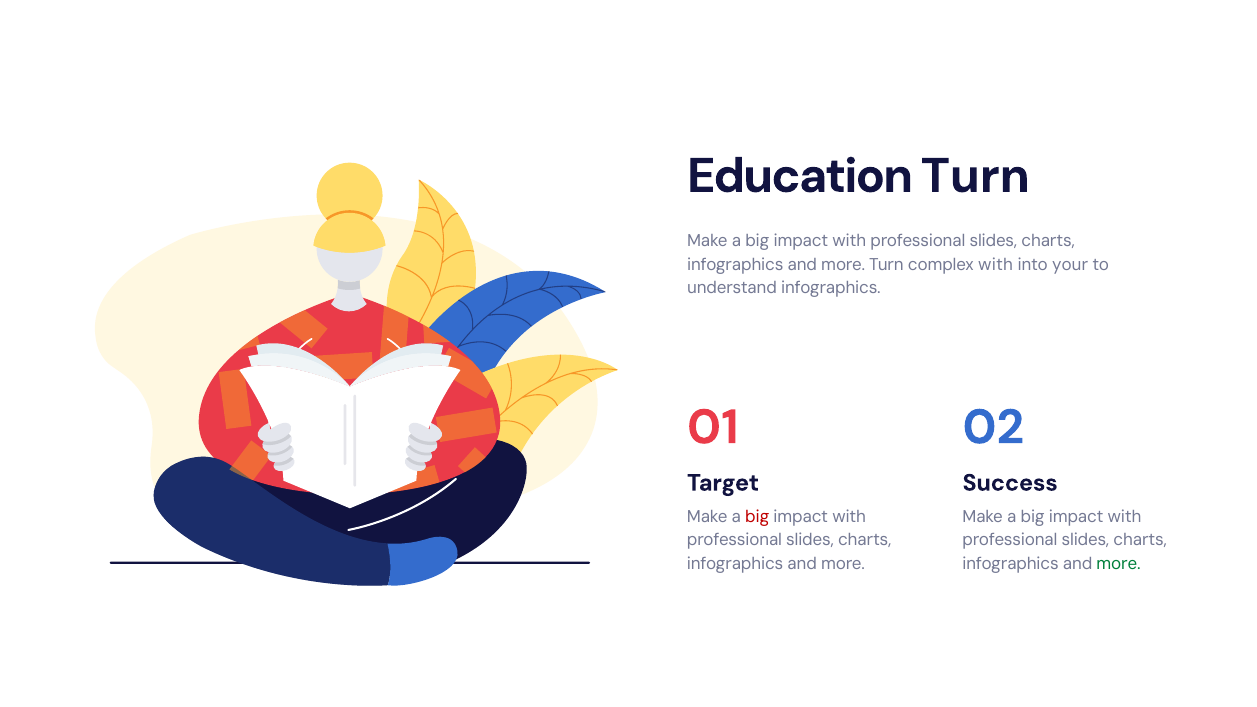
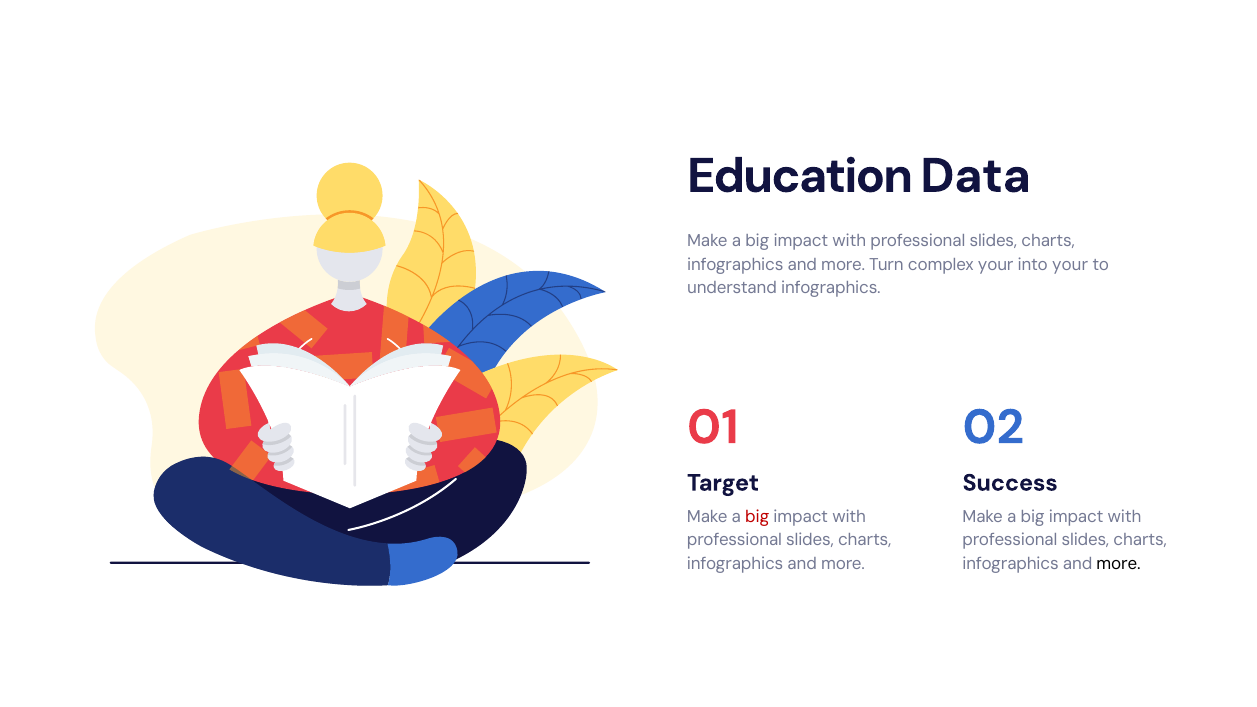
Education Turn: Turn -> Data (976, 176)
complex with: with -> your (996, 265)
more colour: green -> black (1119, 564)
